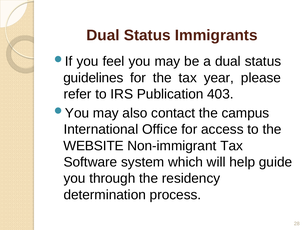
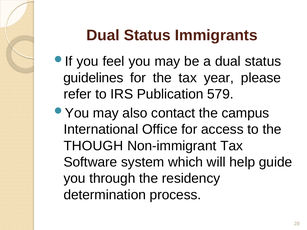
403: 403 -> 579 (220, 94)
WEBSITE: WEBSITE -> THOUGH (93, 146)
